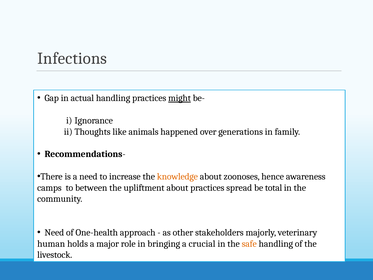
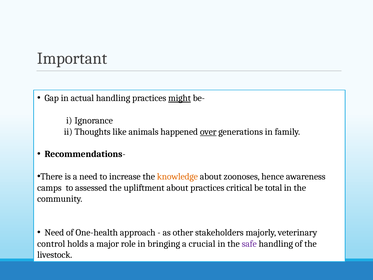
Infections: Infections -> Important (72, 58)
over underline: none -> present (208, 132)
between: between -> assessed (91, 188)
spread: spread -> critical (239, 188)
human: human -> control (51, 243)
safe colour: orange -> purple (249, 243)
